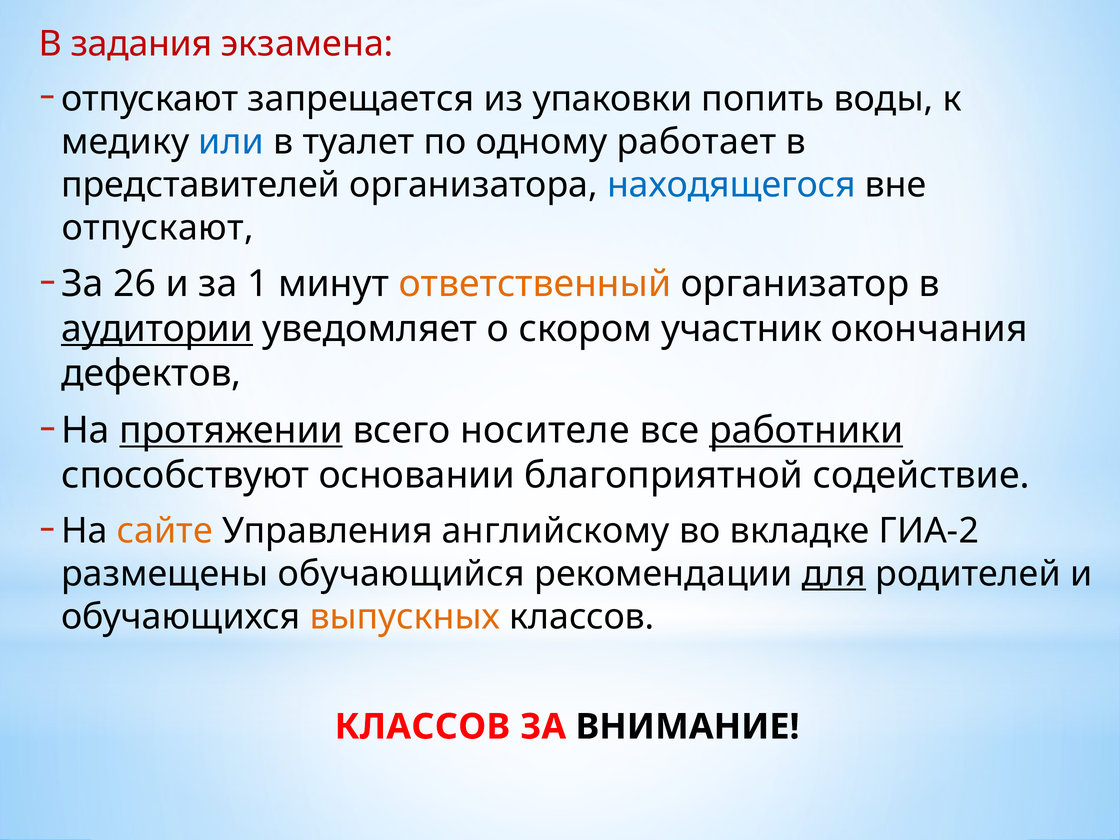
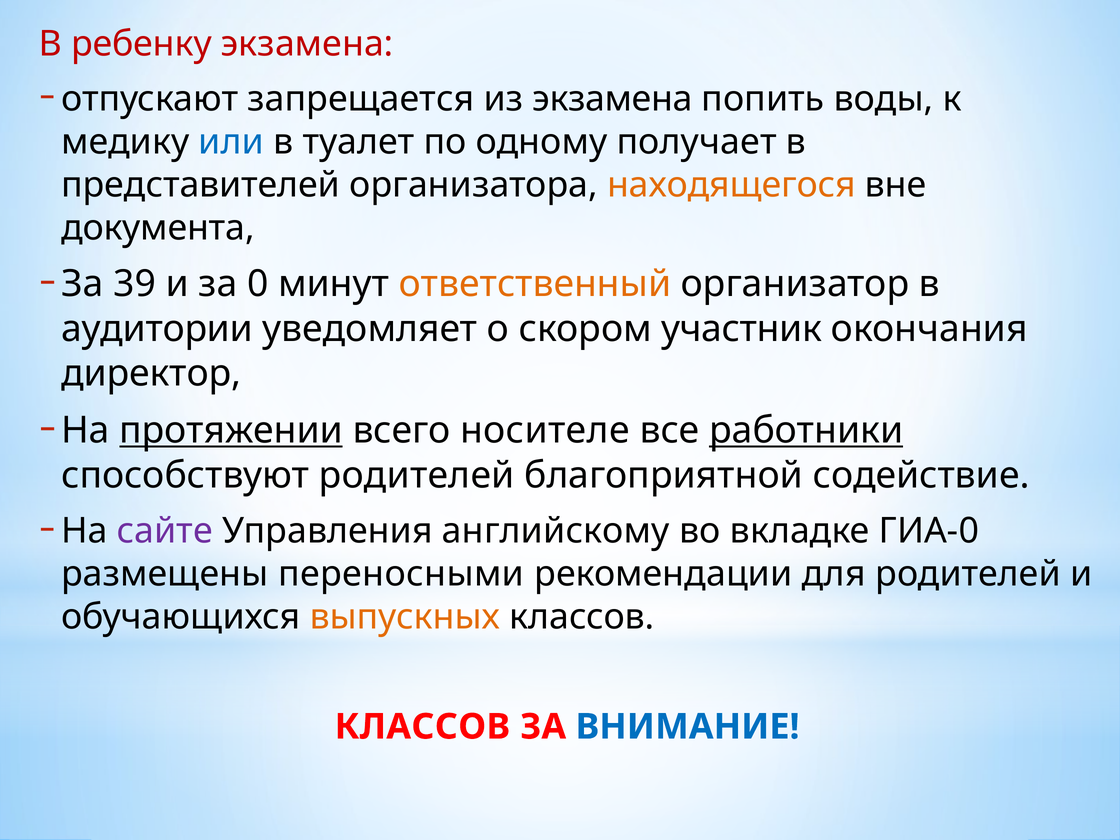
задания: задания -> ребенку (141, 44)
из упаковки: упаковки -> экзамена (612, 99)
работает: работает -> получает (697, 142)
находящегося colour: blue -> orange (731, 185)
отпускают: отпускают -> документа (158, 228)
26: 26 -> 39 (134, 284)
1: 1 -> 0 (258, 284)
аудитории underline: present -> none (157, 329)
дефектов: дефектов -> директор (151, 374)
способствуют основании: основании -> родителей (417, 475)
сайте colour: orange -> purple (165, 531)
ГИА-2: ГИА-2 -> ГИА-0 (929, 531)
обучающийся: обучающийся -> переносными (401, 574)
для underline: present -> none (834, 574)
ВНИМАНИЕ colour: black -> blue (688, 727)
